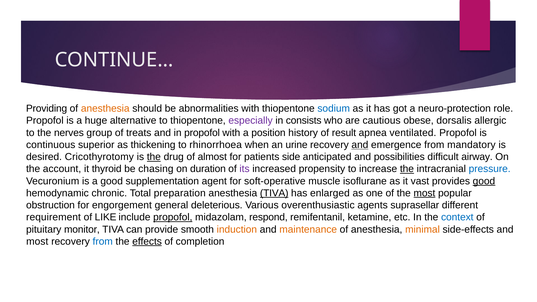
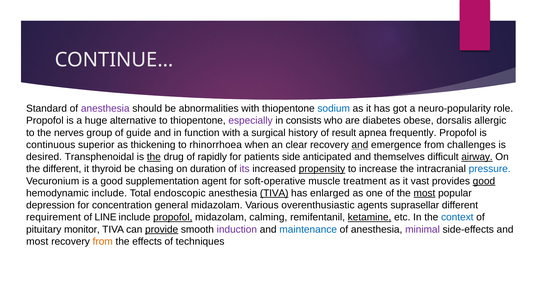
Providing: Providing -> Standard (47, 109)
anesthesia colour: orange -> purple (105, 109)
neuro-protection: neuro-protection -> neuro-popularity (454, 109)
cautious: cautious -> diabetes (382, 121)
treats: treats -> guide (139, 133)
in propofol: propofol -> function (202, 133)
position: position -> surgical (268, 133)
ventilated: ventilated -> frequently (413, 133)
urine: urine -> clear (296, 145)
mandatory: mandatory -> challenges (471, 145)
Cricothyrotomy: Cricothyrotomy -> Transphenoidal (99, 157)
almost: almost -> rapidly (212, 157)
possibilities: possibilities -> themselves (399, 157)
airway underline: none -> present (477, 157)
the account: account -> different (62, 169)
propensity underline: none -> present (322, 169)
the underline: present -> none (407, 169)
isoflurane: isoflurane -> treatment (365, 181)
hemodynamic chronic: chronic -> include (109, 193)
preparation: preparation -> endoscopic (180, 193)
obstruction: obstruction -> depression (50, 205)
engorgement: engorgement -> concentration (122, 205)
general deleterious: deleterious -> midazolam (217, 205)
LIKE: LIKE -> LINE (106, 217)
respond: respond -> calming (268, 217)
ketamine underline: none -> present (370, 217)
provide underline: none -> present (162, 229)
induction colour: orange -> purple (237, 229)
maintenance colour: orange -> blue (308, 229)
minimal colour: orange -> purple (422, 229)
from colour: blue -> orange (103, 241)
effects underline: present -> none (147, 241)
completion: completion -> techniques (200, 241)
